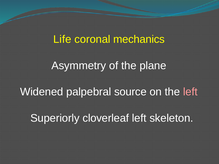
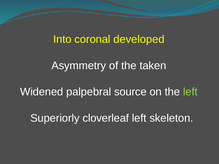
Life: Life -> Into (62, 39)
mechanics: mechanics -> developed (139, 39)
plane: plane -> taken (153, 66)
left colour: pink -> light green (190, 92)
